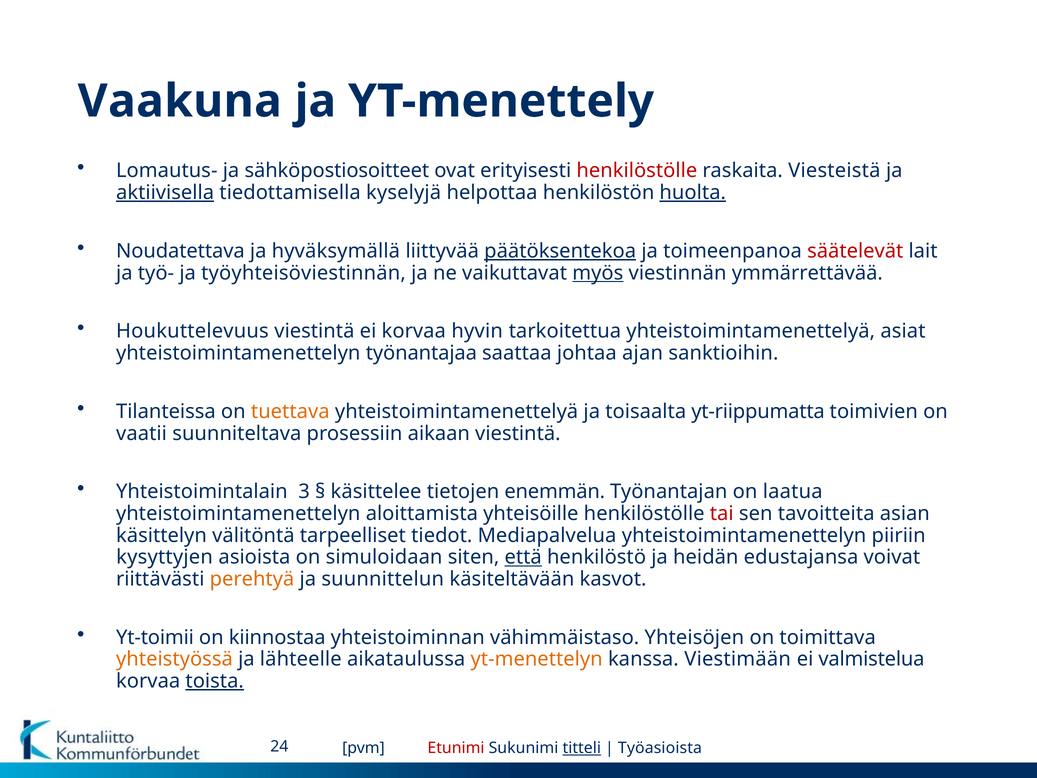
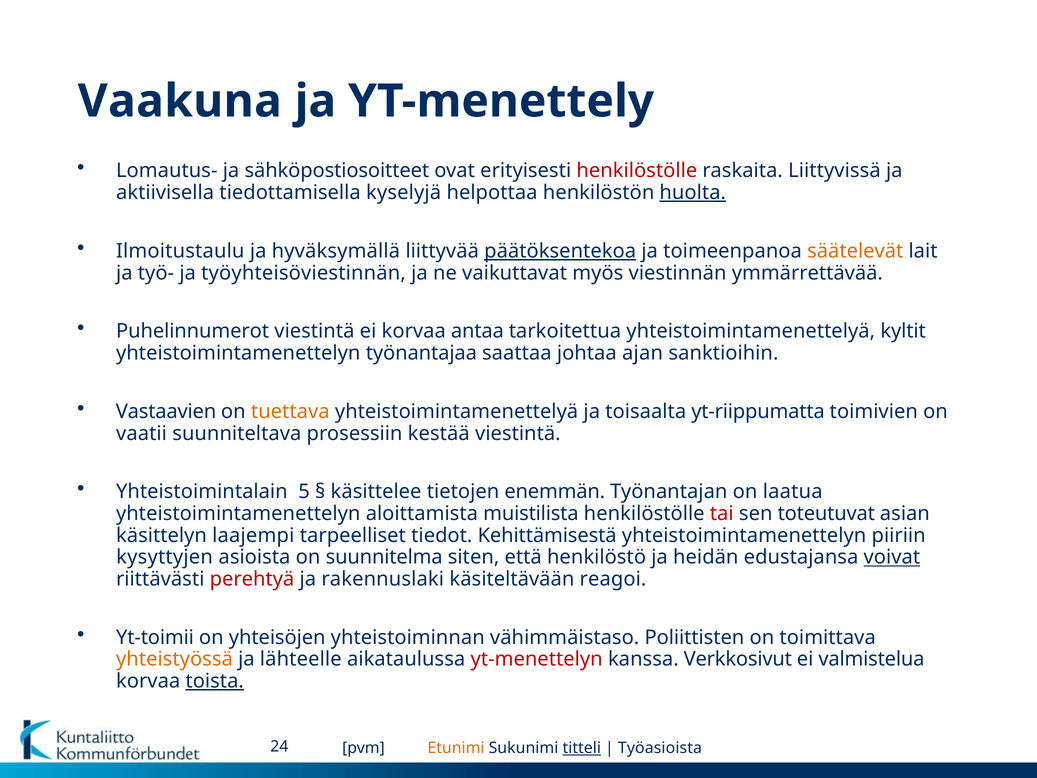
Viesteistä: Viesteistä -> Liittyvissä (834, 171)
aktiivisella underline: present -> none (165, 193)
Noudatettava: Noudatettava -> Ilmoitustaulu (180, 251)
säätelevät colour: red -> orange (855, 251)
myös underline: present -> none (598, 273)
Houkuttelevuus: Houkuttelevuus -> Puhelinnumerot (193, 331)
hyvin: hyvin -> antaa (477, 331)
asiat: asiat -> kyltit (903, 331)
Tilanteissa: Tilanteissa -> Vastaavien (166, 411)
aikaan: aikaan -> kestää (439, 433)
3: 3 -> 5 (304, 492)
yhteisöille: yhteisöille -> muistilista (531, 513)
tavoitteita: tavoitteita -> toteutuvat (826, 513)
välitöntä: välitöntä -> laajempi (253, 535)
Mediapalvelua: Mediapalvelua -> Kehittämisestä (547, 535)
simuloidaan: simuloidaan -> suunnitelma (384, 557)
että underline: present -> none (523, 557)
voivat underline: none -> present (892, 557)
perehtyä colour: orange -> red (252, 579)
suunnittelun: suunnittelun -> rakennuslaki (383, 579)
kasvot: kasvot -> reagoi (613, 579)
kiinnostaa: kiinnostaa -> yhteisöjen (277, 637)
Yhteisöjen: Yhteisöjen -> Poliittisten (694, 637)
yt-menettelyn colour: orange -> red (537, 659)
Viestimään: Viestimään -> Verkkosivut (738, 659)
Etunimi colour: red -> orange (456, 748)
